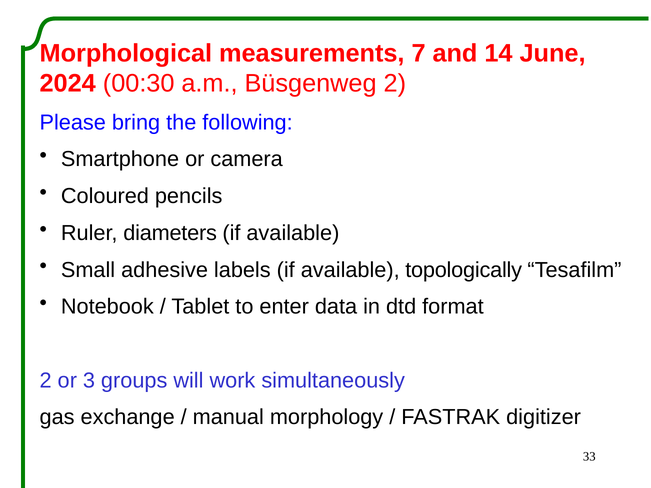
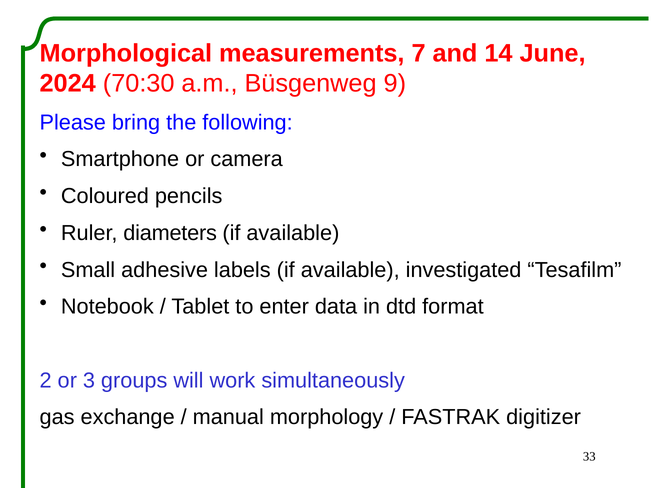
00:30: 00:30 -> 70:30 (139, 84)
Büsgenweg 2: 2 -> 9 (395, 84)
topologically: topologically -> investigated (464, 270)
